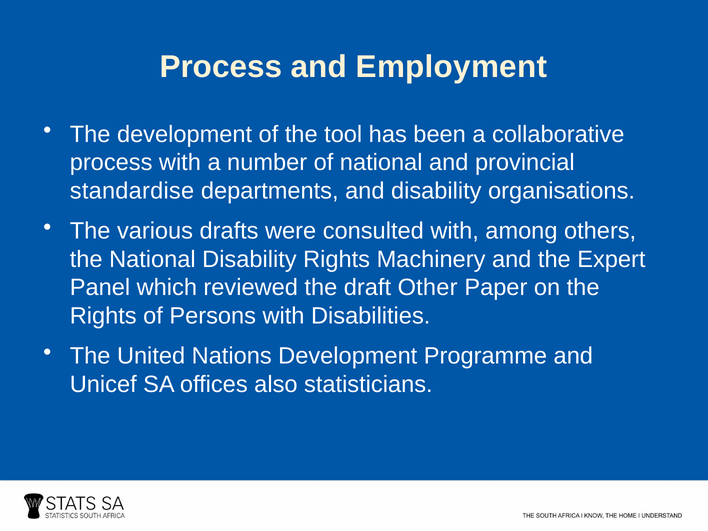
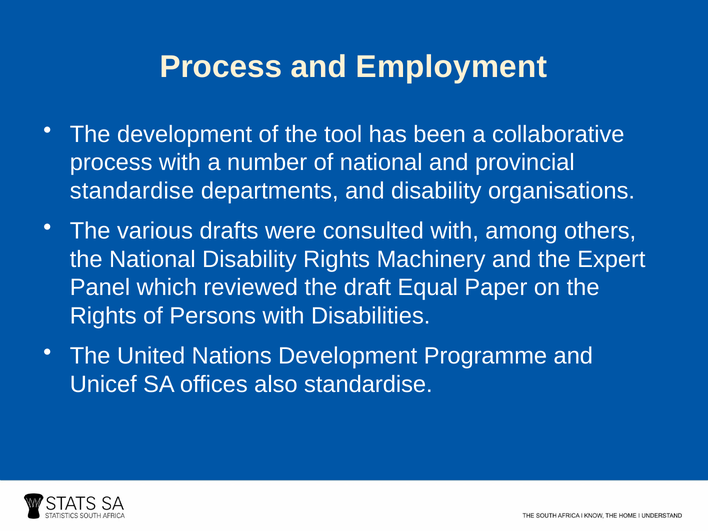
Other: Other -> Equal (428, 288)
also statisticians: statisticians -> standardise (368, 384)
